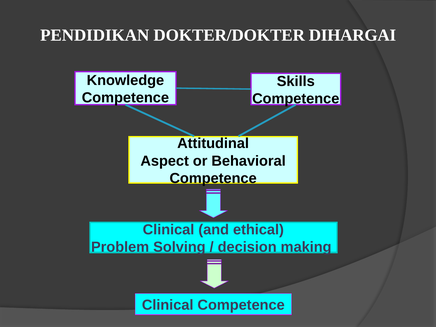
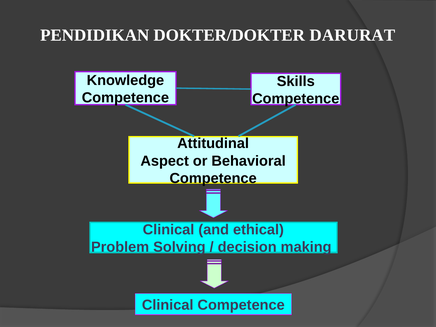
DIHARGAI: DIHARGAI -> DARURAT (352, 35)
